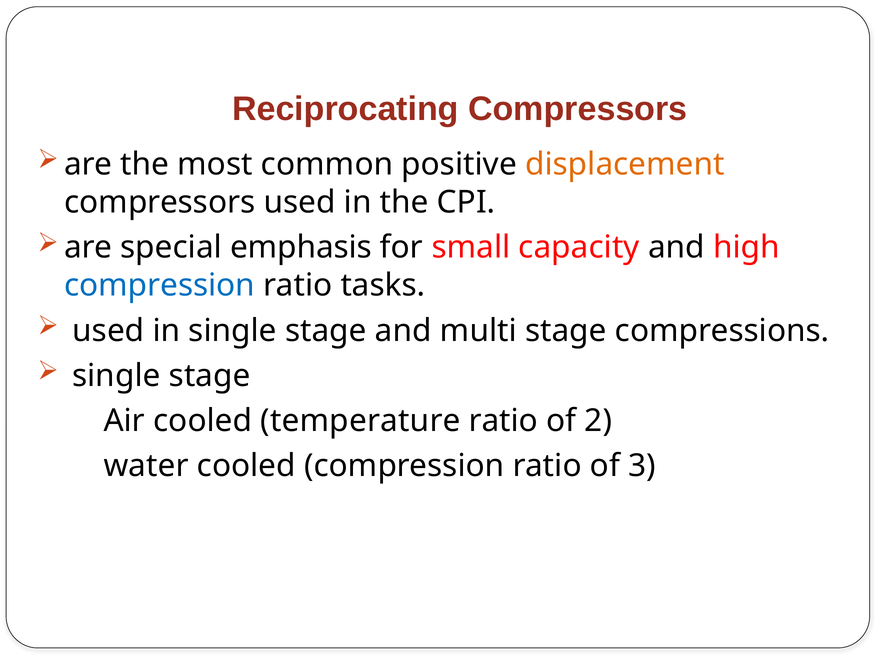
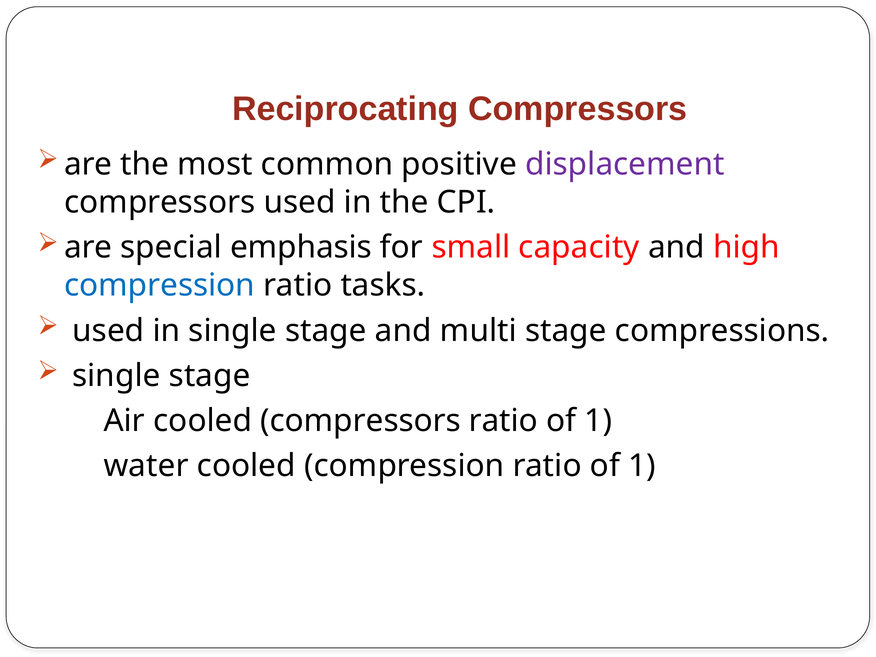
displacement colour: orange -> purple (625, 164)
cooled temperature: temperature -> compressors (361, 421)
2: 2 -> 1 (598, 421)
compression ratio of 3: 3 -> 1 (642, 466)
